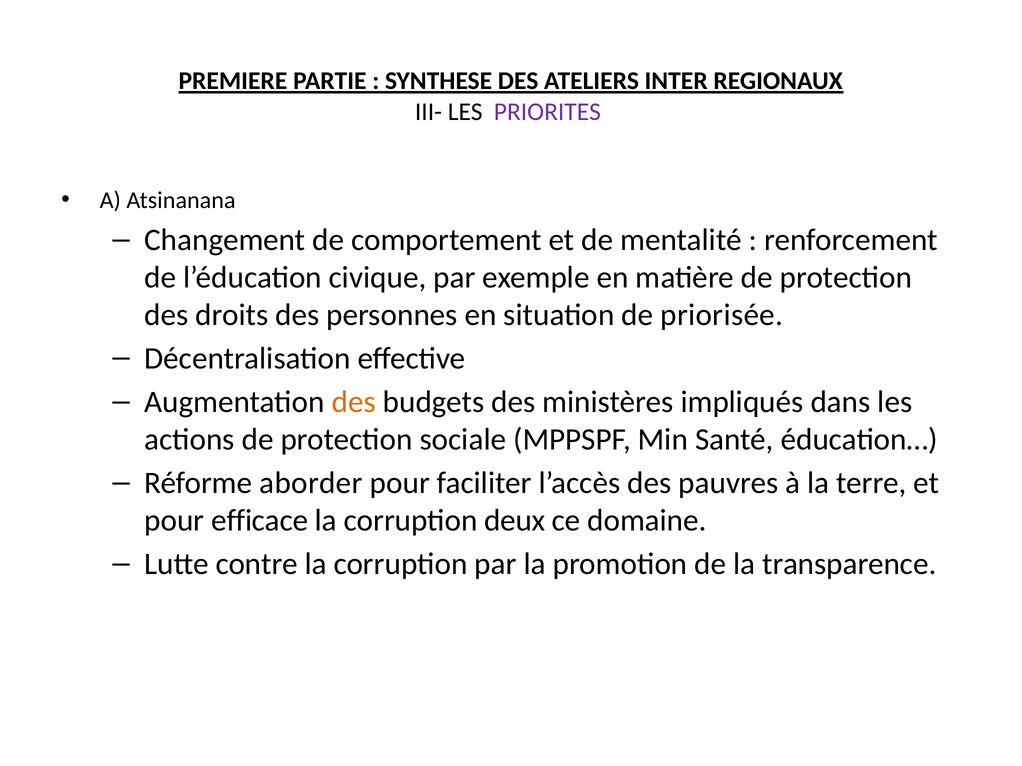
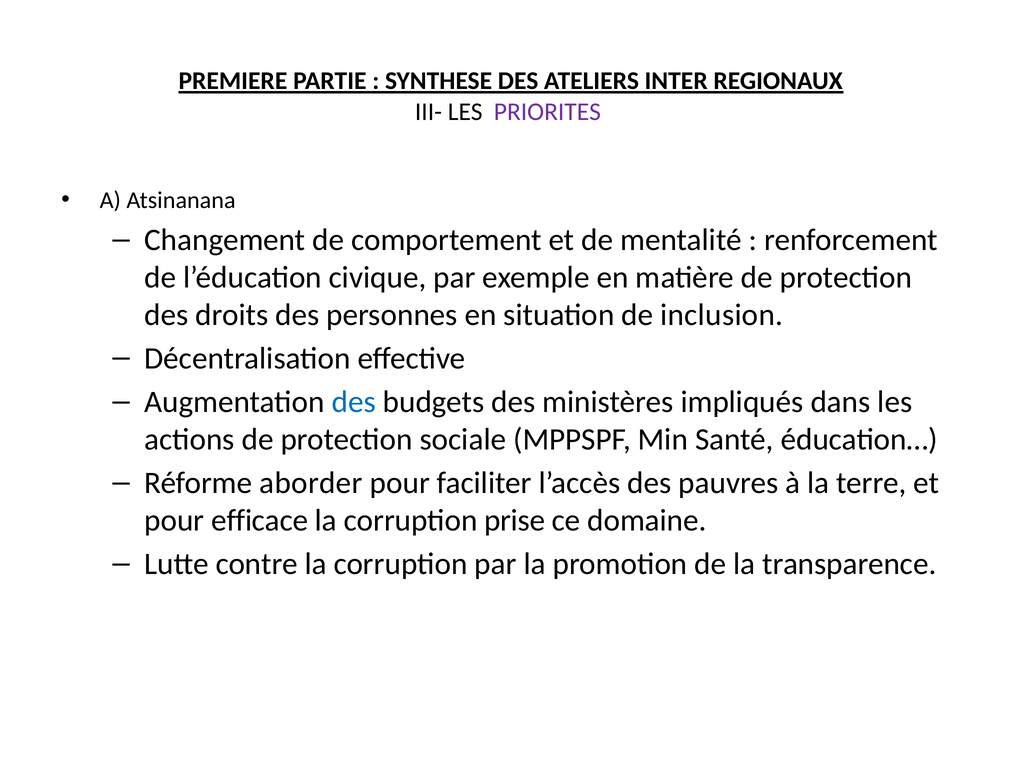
priorisée: priorisée -> inclusion (722, 315)
des colour: orange -> blue (354, 402)
deux: deux -> prise (515, 521)
